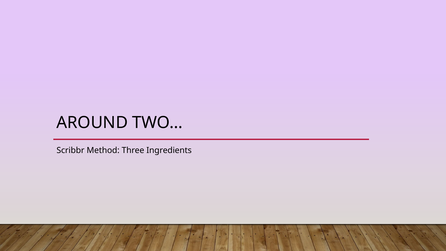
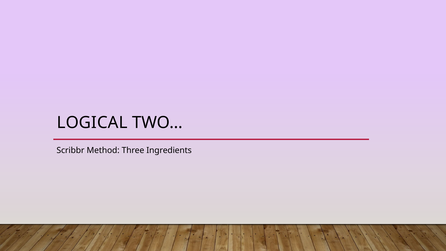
AROUND: AROUND -> LOGICAL (92, 122)
